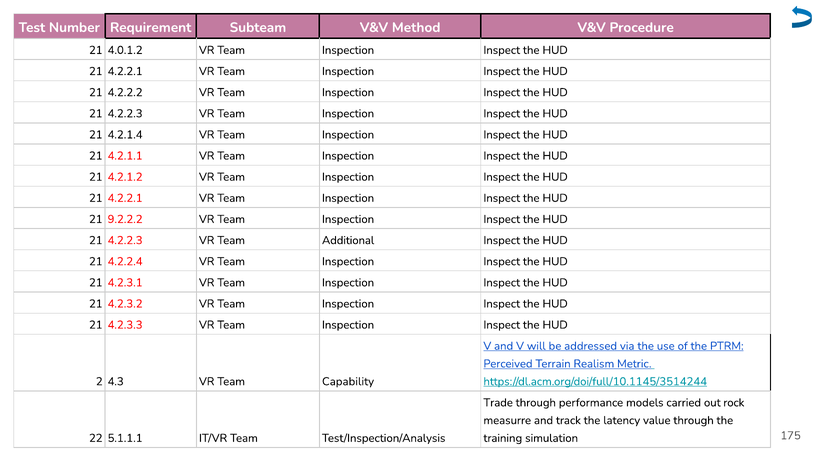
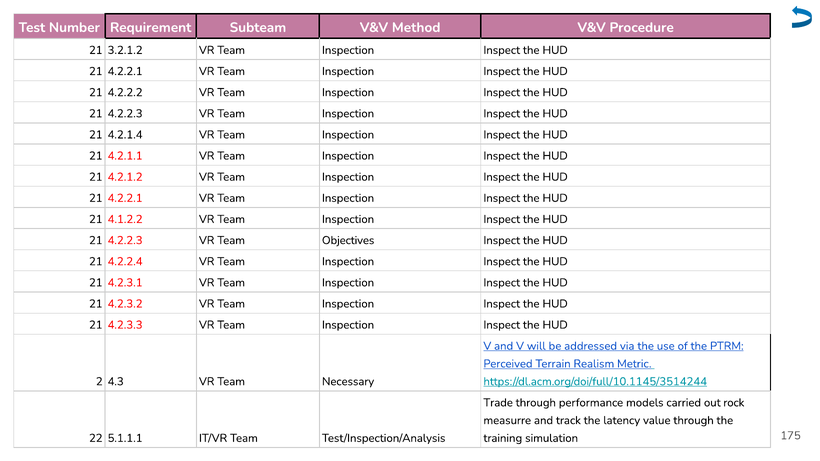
4.0.1.2: 4.0.1.2 -> 3.2.1.2 (125, 50)
9.2.2.2: 9.2.2.2 -> 4.1.2.2 (125, 219)
Additional: Additional -> Objectives (348, 240)
Capability: Capability -> Necessary (348, 382)
